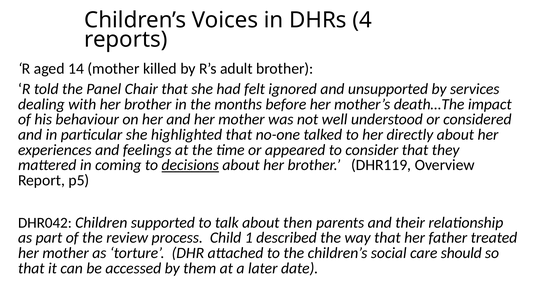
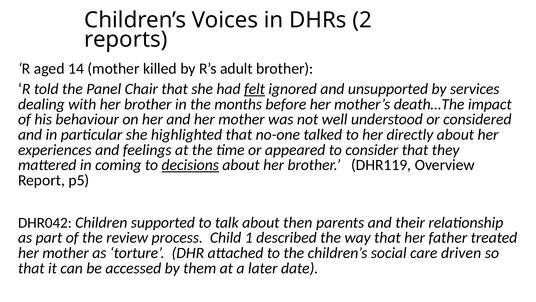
4: 4 -> 2 (362, 20)
felt underline: none -> present (255, 89)
should: should -> driven (461, 253)
